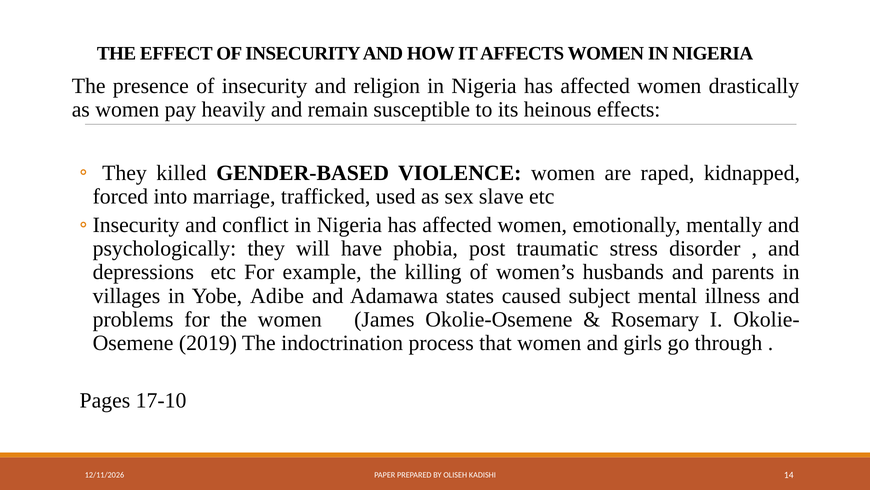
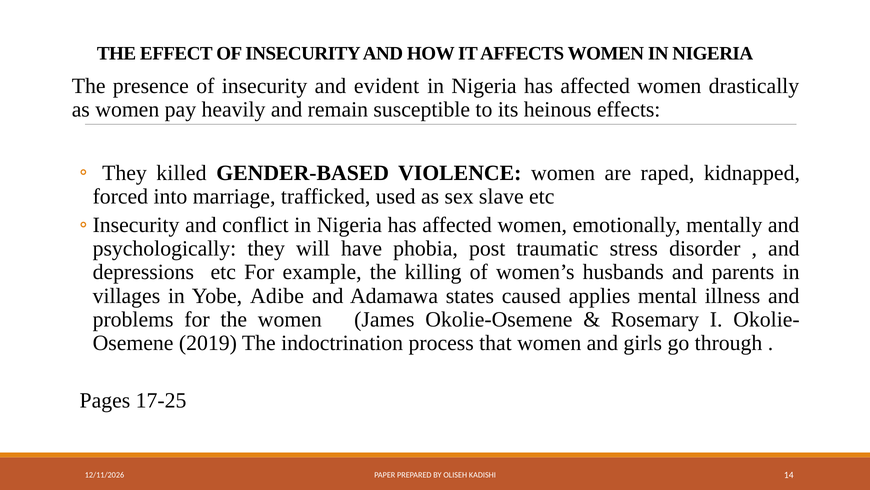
religion: religion -> evident (387, 86)
subject: subject -> applies (599, 295)
17-10: 17-10 -> 17-25 (161, 400)
